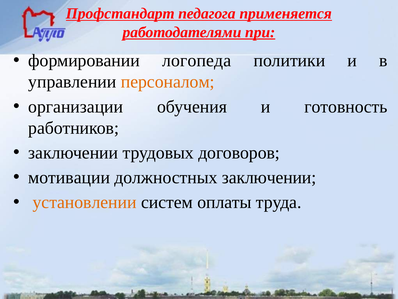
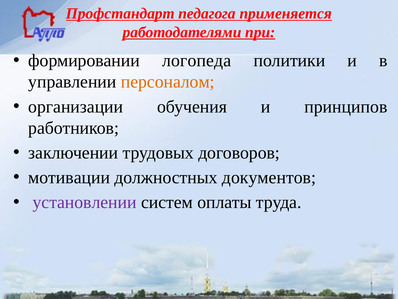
готовность: готовность -> принципов (346, 106)
должностных заключении: заключении -> документов (269, 177)
установлении colour: orange -> purple (85, 202)
